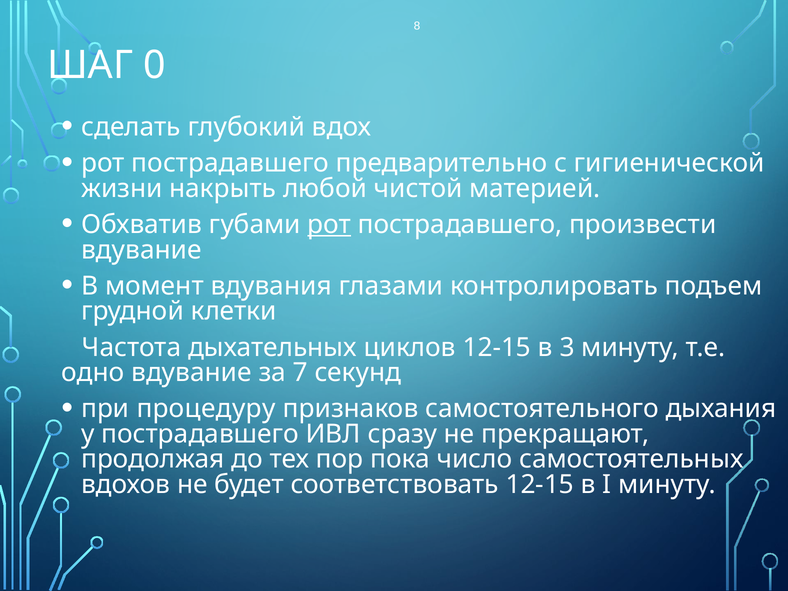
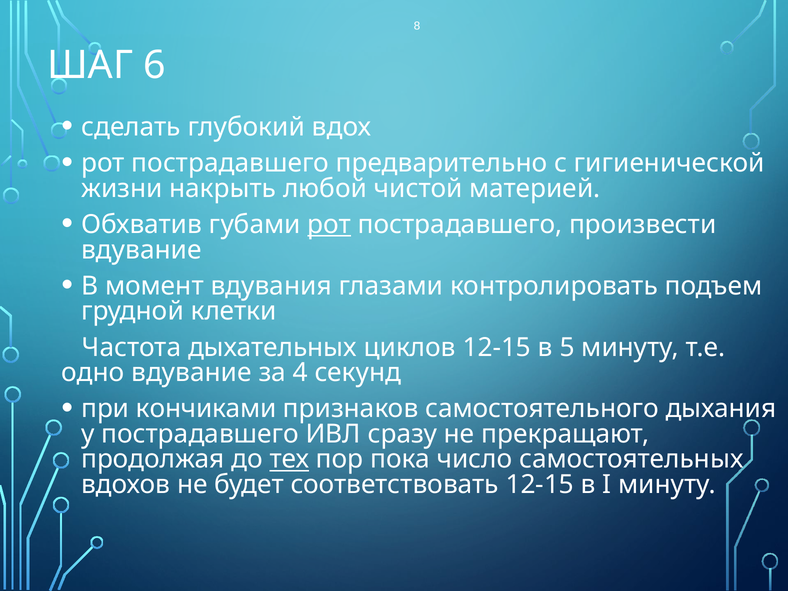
0: 0 -> 6 (155, 65)
3: 3 -> 5 (567, 347)
7: 7 -> 4 (300, 373)
процедуру: процедуру -> кончиками (206, 409)
тех underline: none -> present (289, 459)
